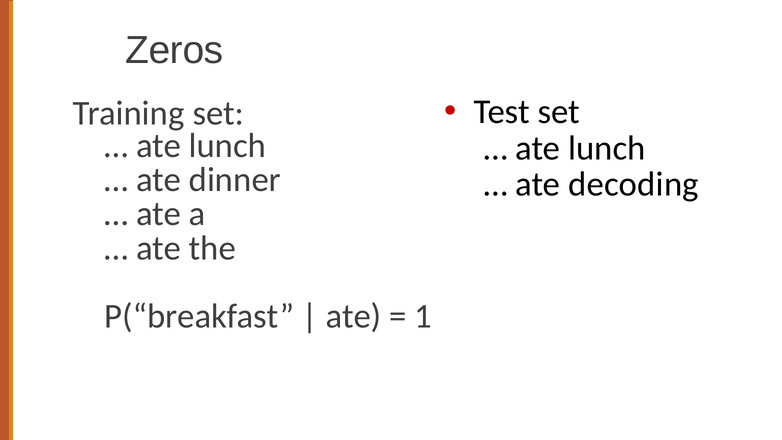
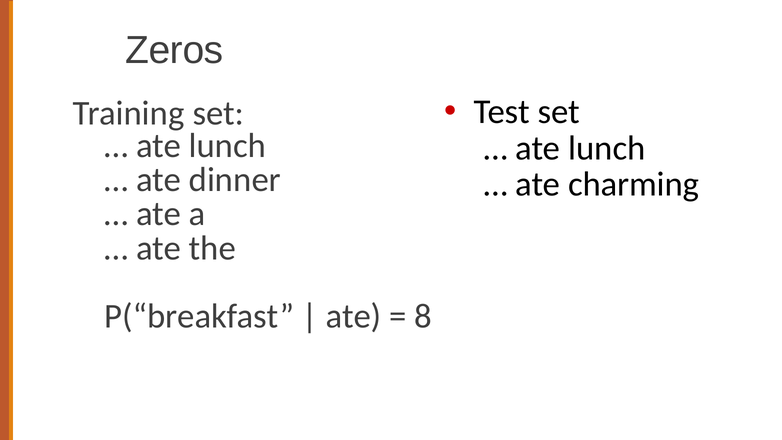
decoding: decoding -> charming (634, 184)
1: 1 -> 8 (423, 316)
